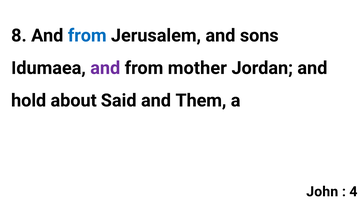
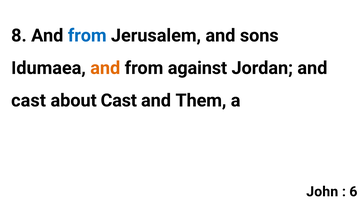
and colour: purple -> orange (105, 68)
mother: mother -> against (197, 68)
hold: hold -> cast (29, 101)
about Said: Said -> Cast (119, 101)
4: 4 -> 6 (353, 192)
